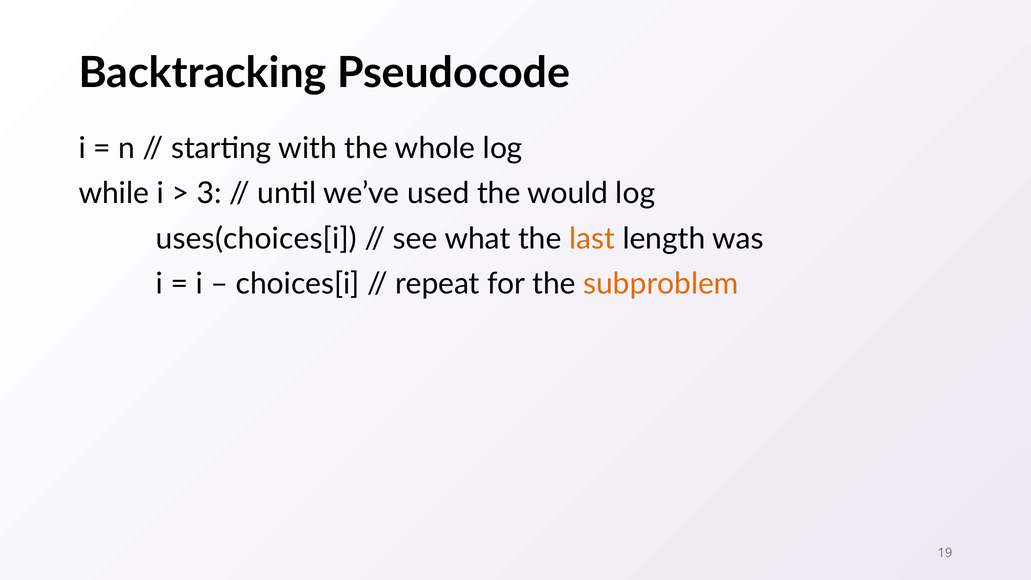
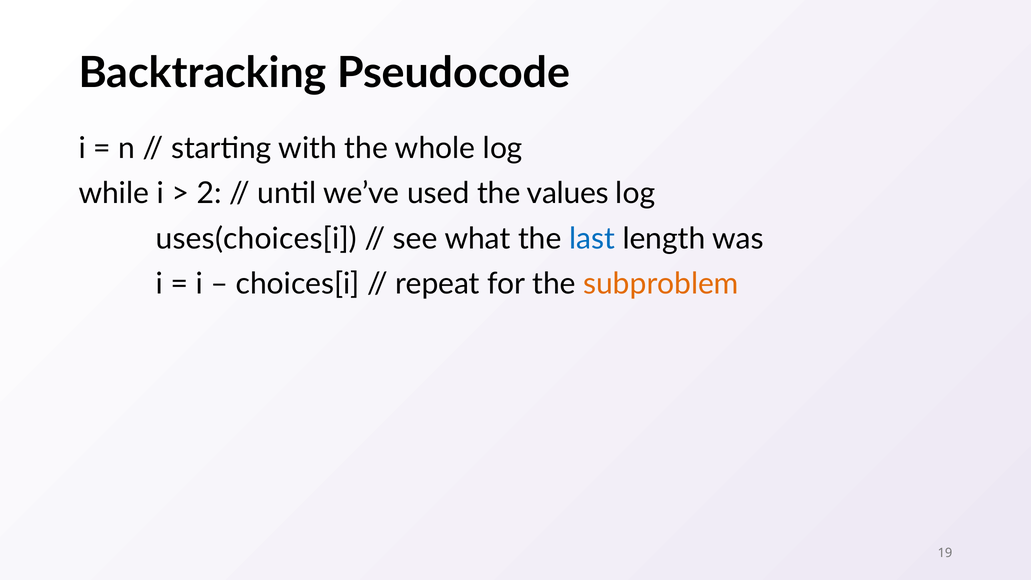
3: 3 -> 2 (209, 193)
would: would -> values (568, 193)
last colour: orange -> blue (592, 239)
